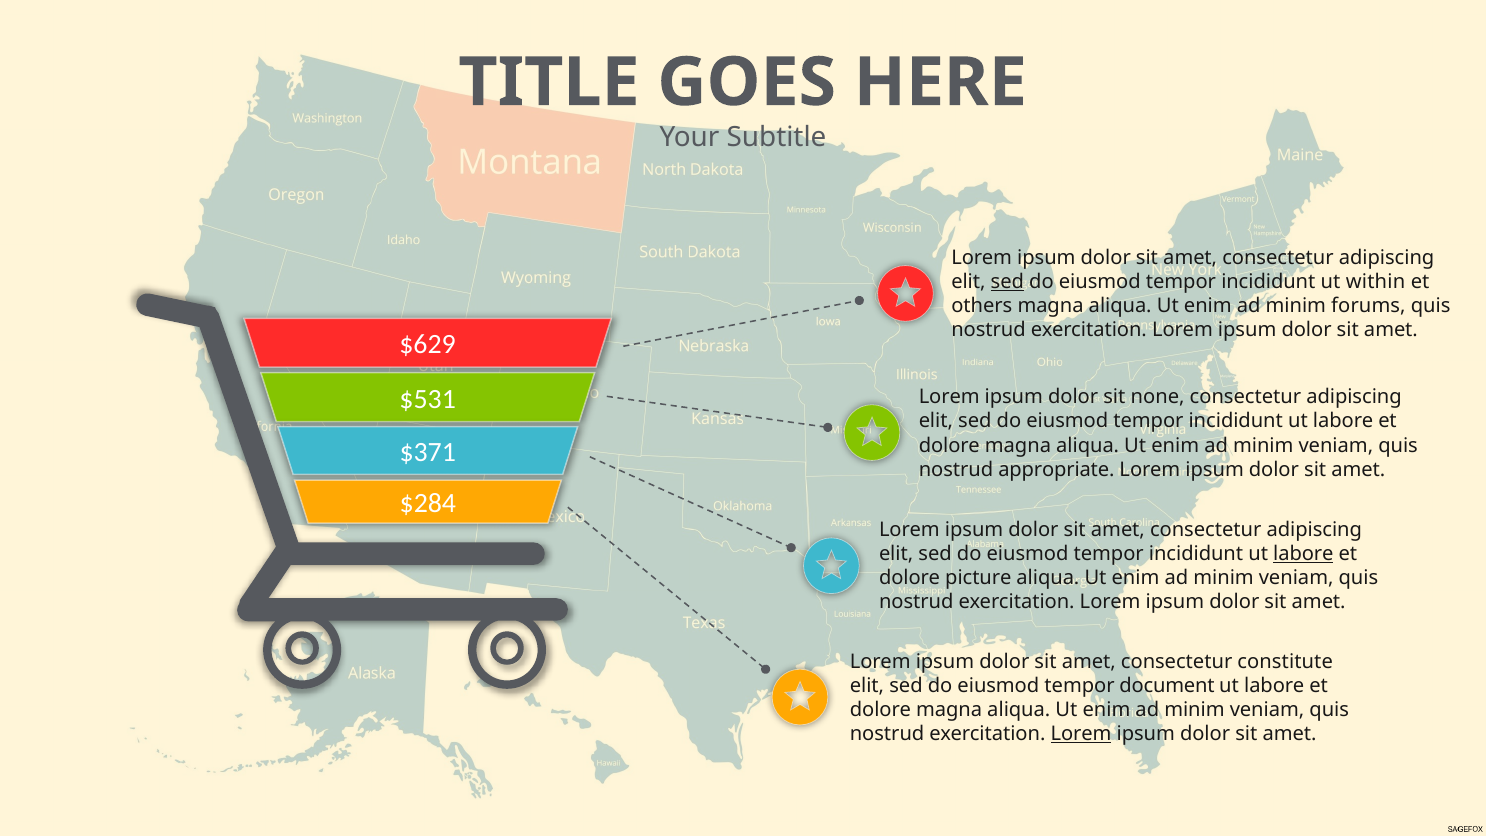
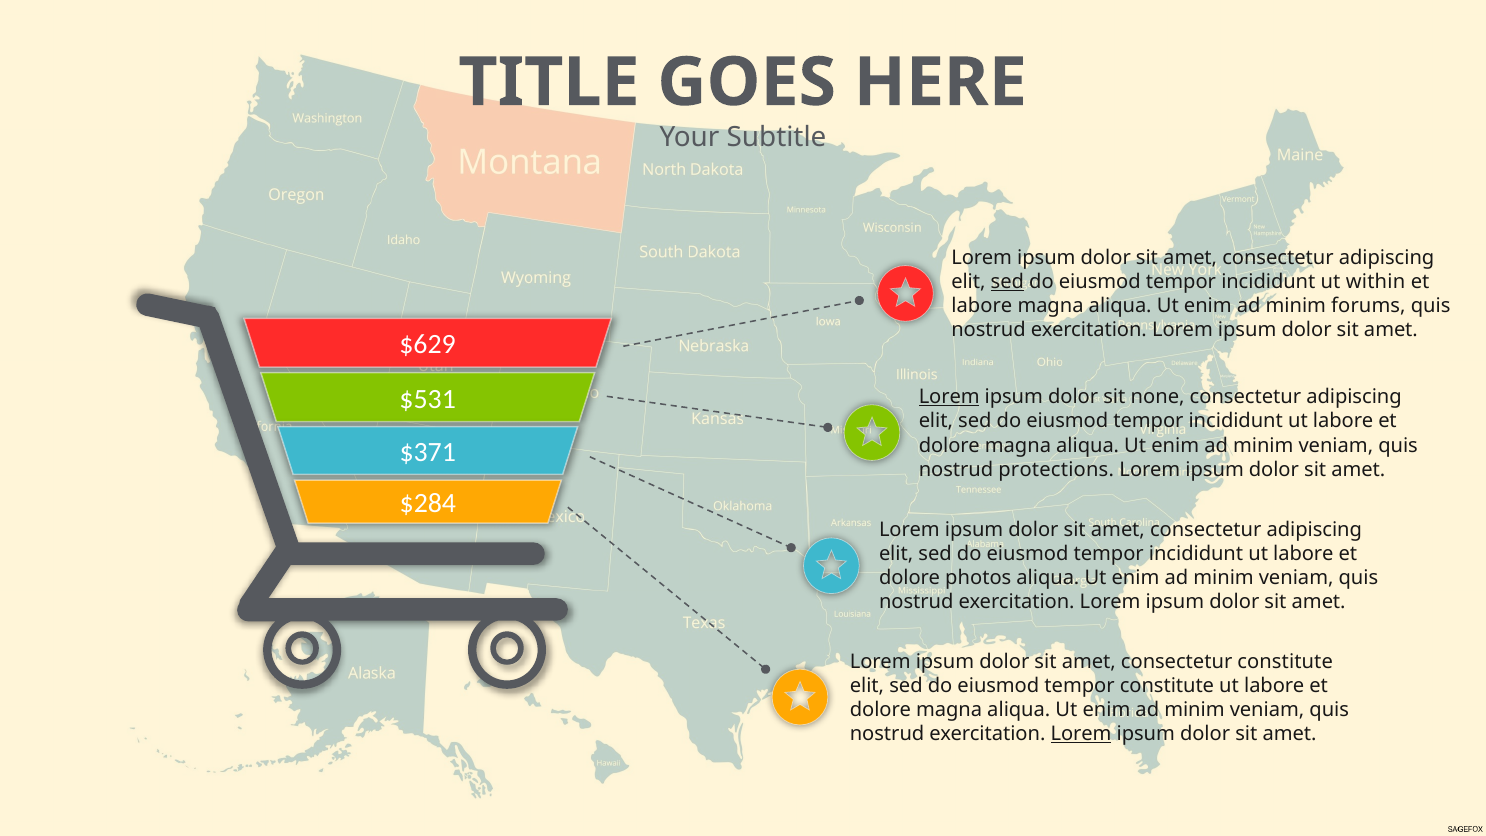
others: others -> labore (982, 306)
Lorem underline: none -> present (949, 397)
appropriate: appropriate -> protections (1056, 470)
labore underline: present -> none (1303, 554)
picture: picture -> photos (978, 578)
tempor document: document -> constitute (1167, 686)
